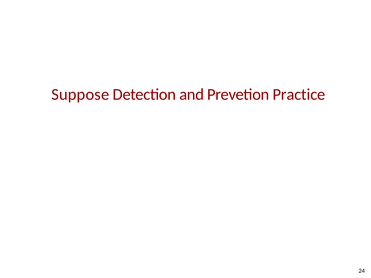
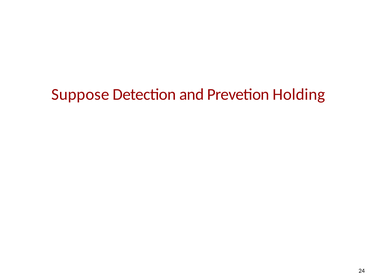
Practice: Practice -> Holding (299, 95)
